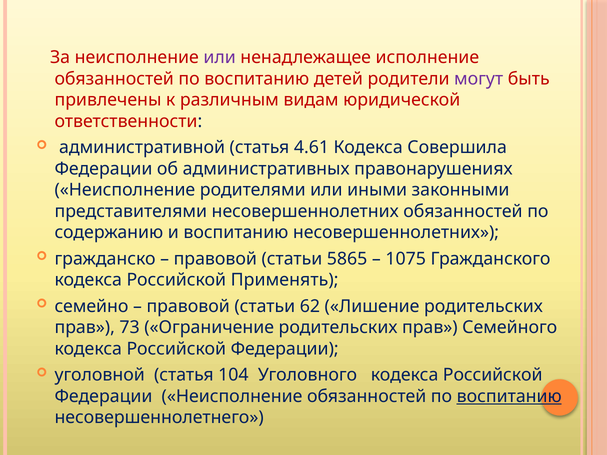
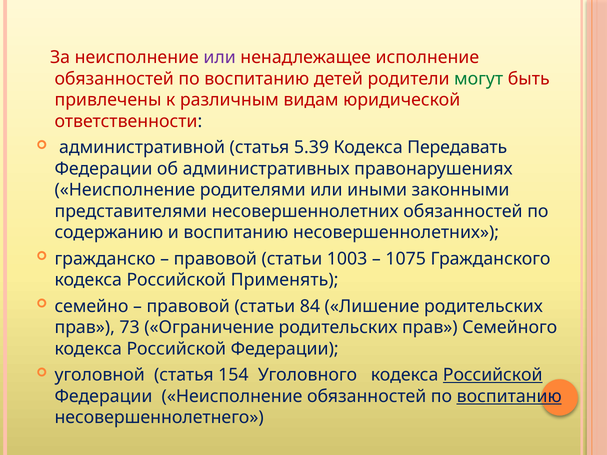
могут colour: purple -> green (479, 79)
4.61: 4.61 -> 5.39 (311, 148)
Совершила: Совершила -> Передавать (457, 148)
5865: 5865 -> 1003 (347, 259)
62: 62 -> 84 (310, 306)
104: 104 -> 154 (233, 375)
Российской underline: none -> present (493, 375)
